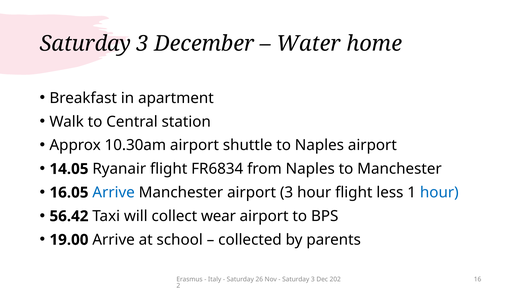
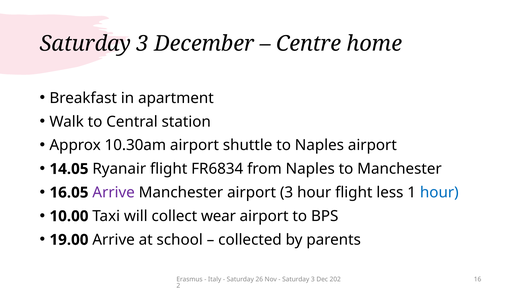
Water: Water -> Centre (309, 44)
Arrive colour: blue -> purple (114, 193)
56.42: 56.42 -> 10.00 (69, 216)
